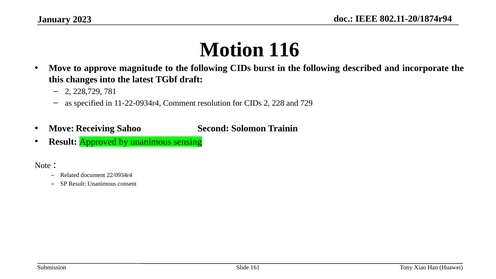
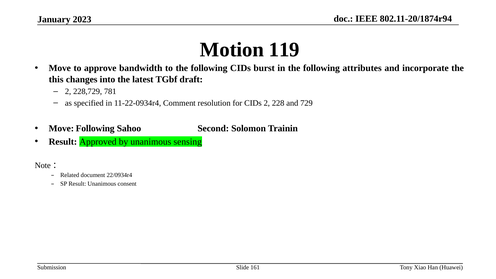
116: 116 -> 119 (284, 50)
magnitude: magnitude -> bandwidth (141, 68)
described: described -> attributes (362, 68)
Move Receiving: Receiving -> Following (95, 129)
